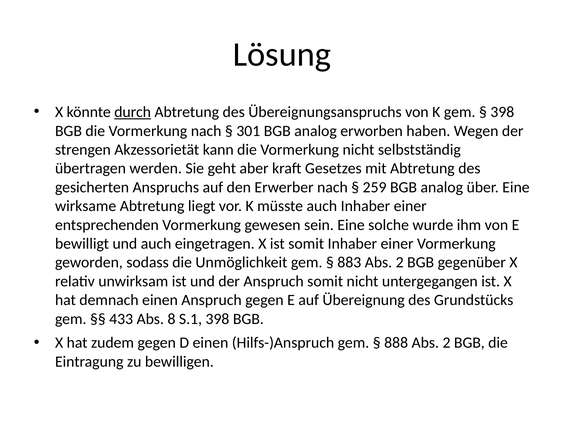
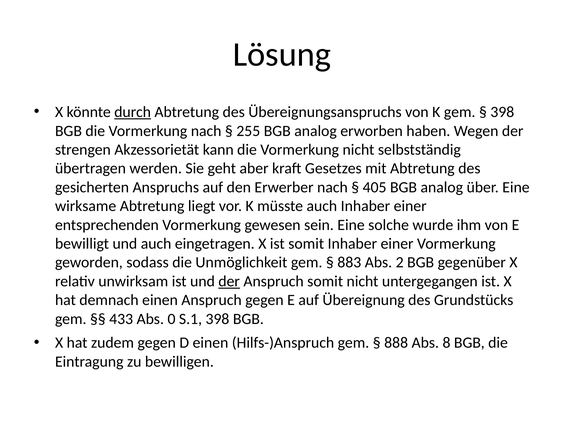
301: 301 -> 255 (248, 131)
259: 259 -> 405 (375, 187)
der underline: none -> present (229, 281)
8: 8 -> 0 (171, 319)
888 Abs 2: 2 -> 8 (446, 343)
